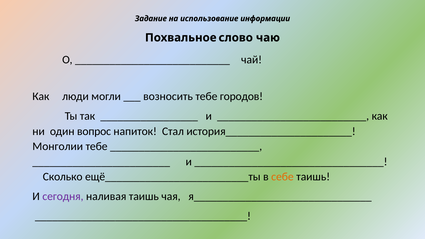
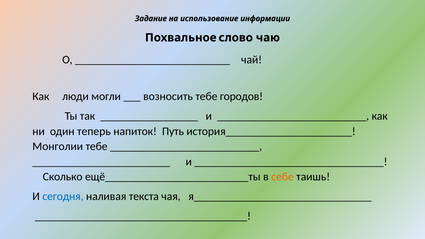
вопрос: вопрос -> теперь (94, 131)
Стал: Стал -> Путь (173, 131)
сегодня colour: purple -> blue (63, 196)
наливая таишь: таишь -> текста (144, 196)
